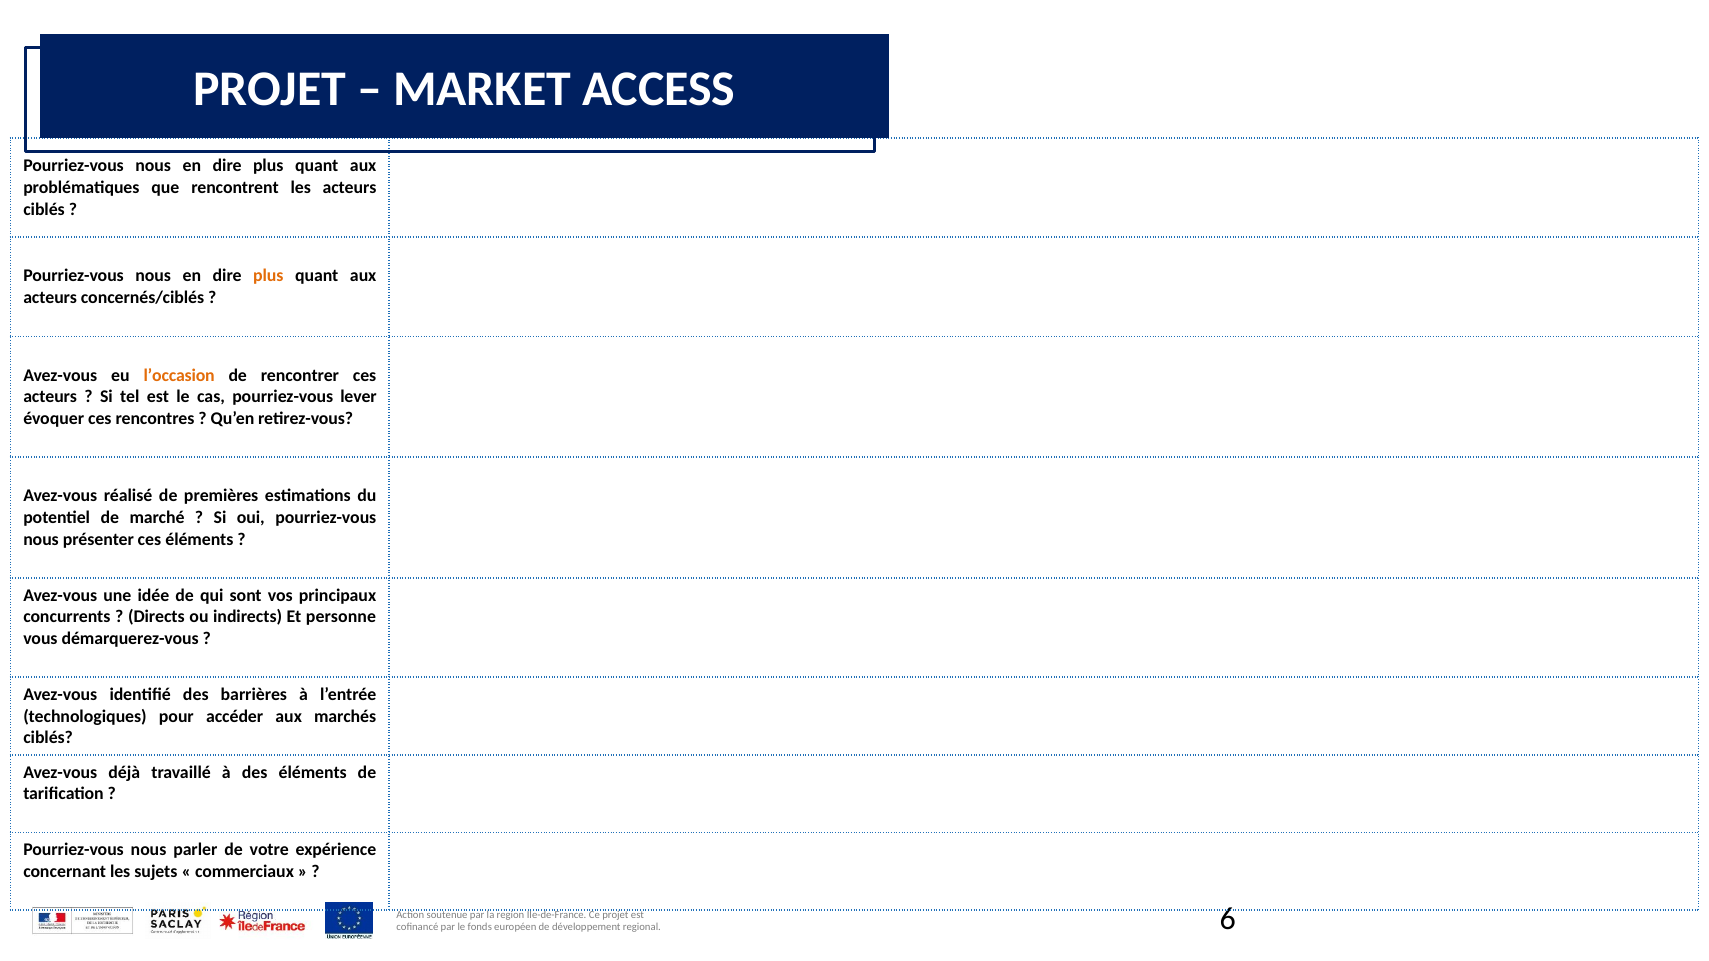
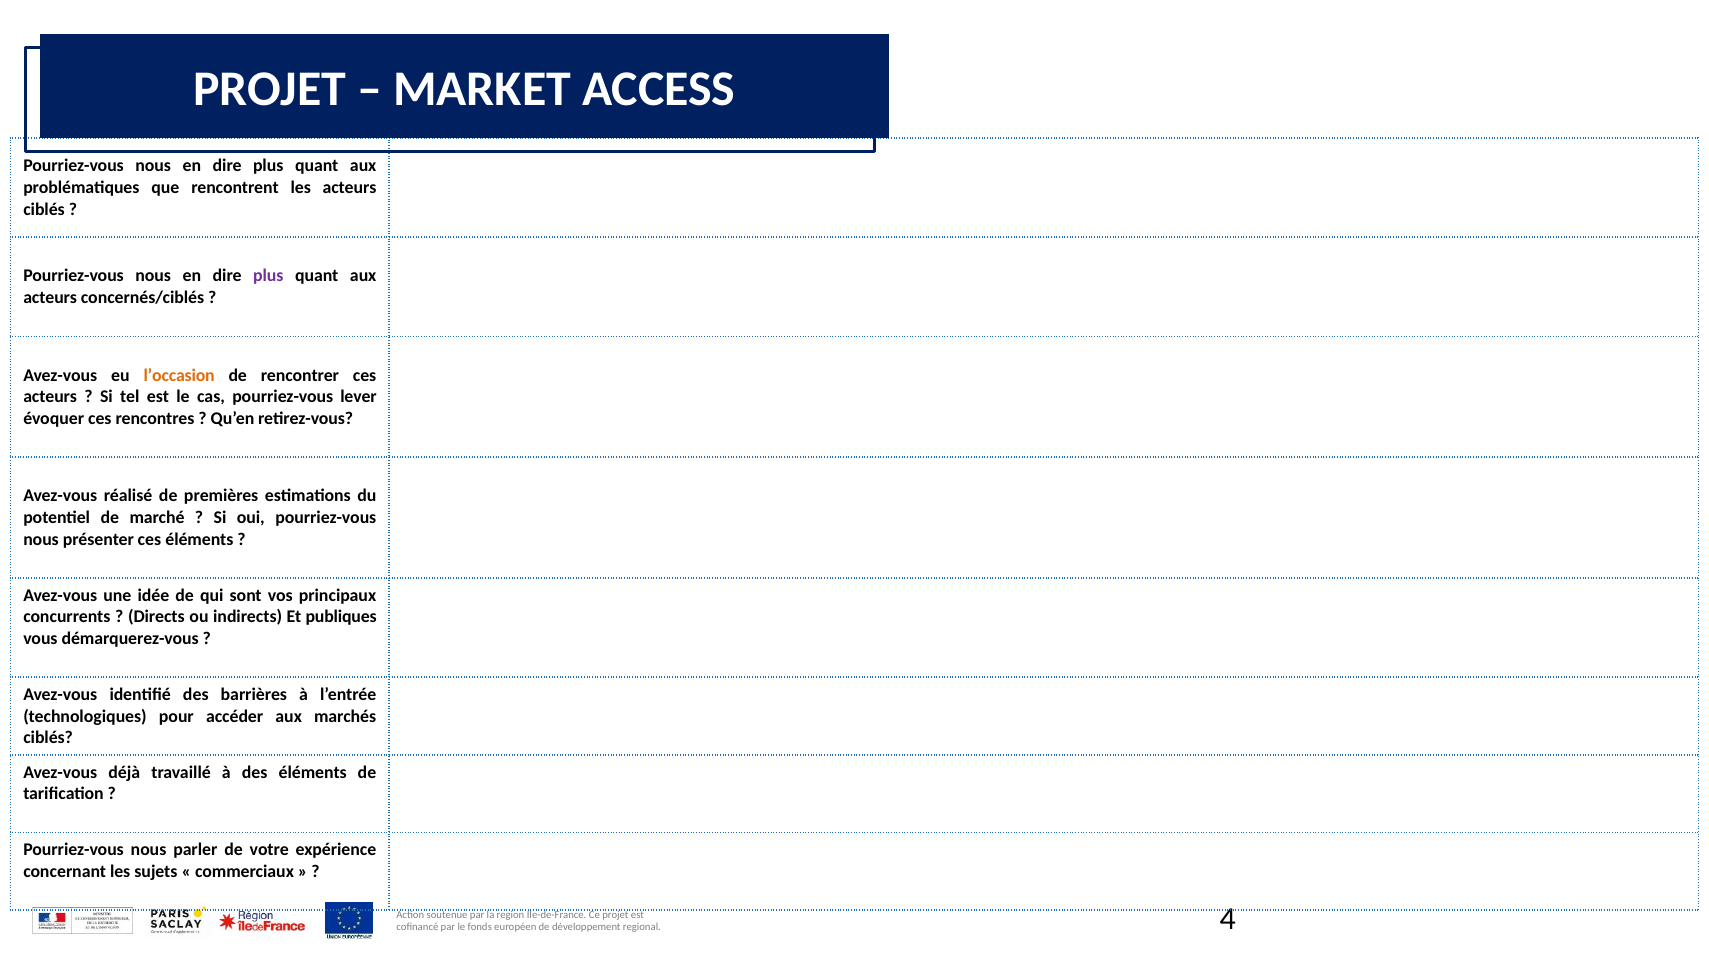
plus colour: orange -> purple (268, 276)
personne: personne -> publiques (341, 617)
6: 6 -> 4 (1228, 919)
